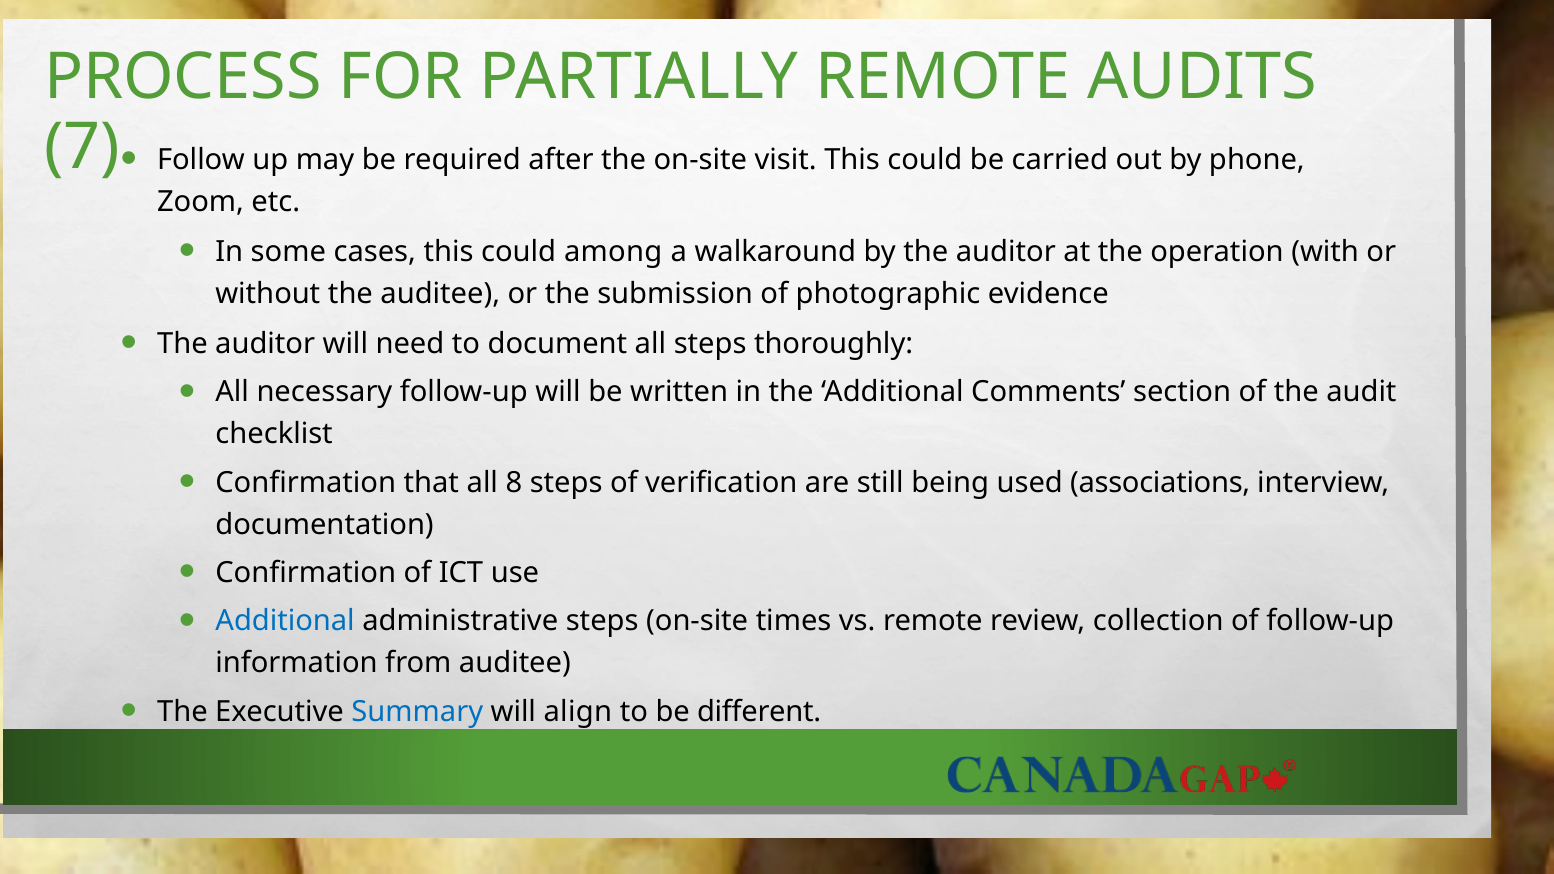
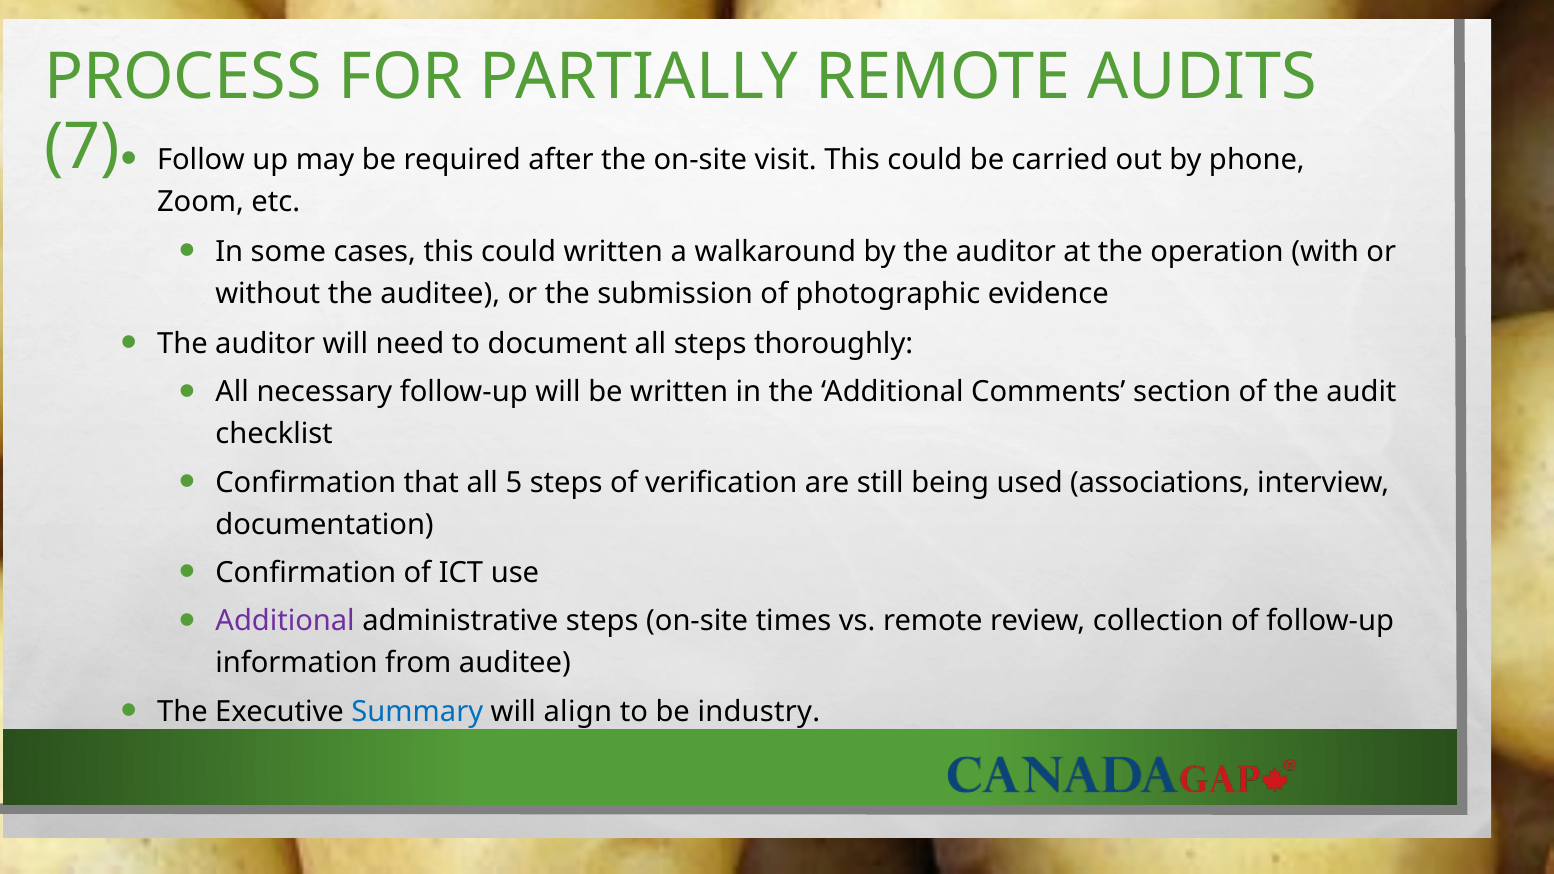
could among: among -> written (613, 252)
8: 8 -> 5 (514, 483)
Additional colour: blue -> purple (285, 621)
different: different -> industry (759, 712)
